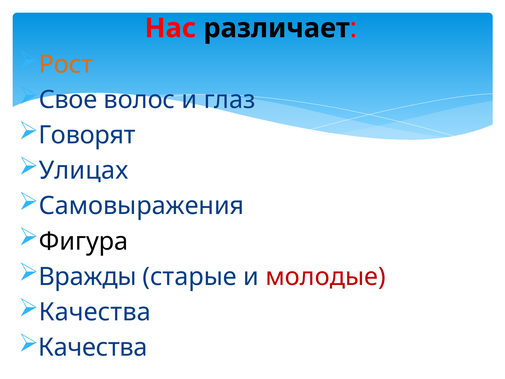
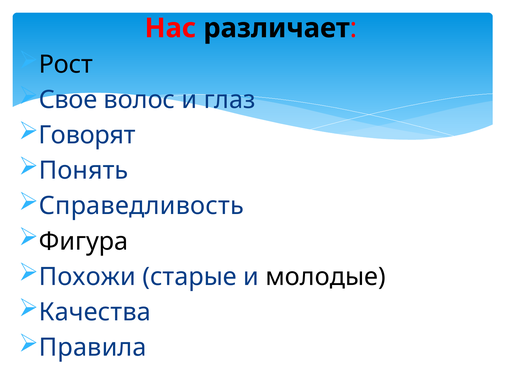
Рост colour: orange -> black (66, 64)
Улицах: Улицах -> Понять (84, 171)
Самовыражения: Самовыражения -> Справедливость (141, 206)
Вражды: Вражды -> Похожи (87, 277)
молодые colour: red -> black (326, 277)
Качества: Качества -> Правила (93, 347)
